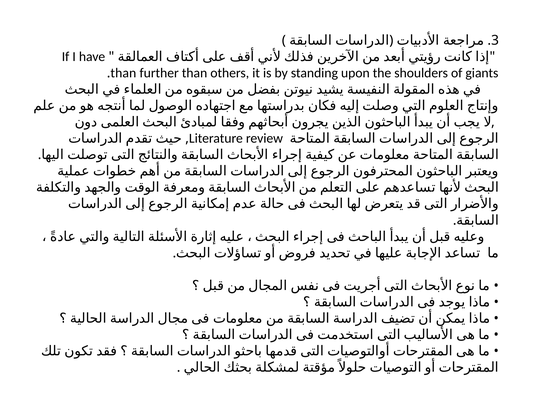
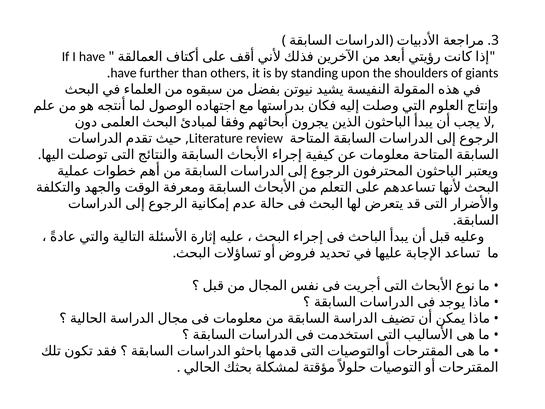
than: than -> have (124, 73)
